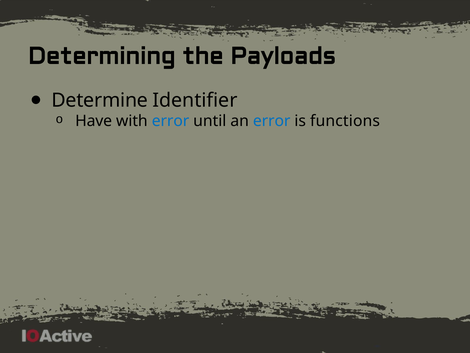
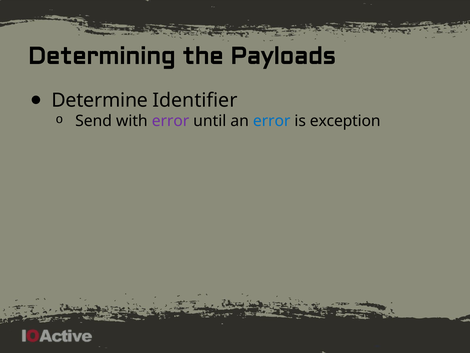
Have: Have -> Send (94, 121)
error colour: blue -> purple (171, 121)
functions: functions -> exception (345, 121)
